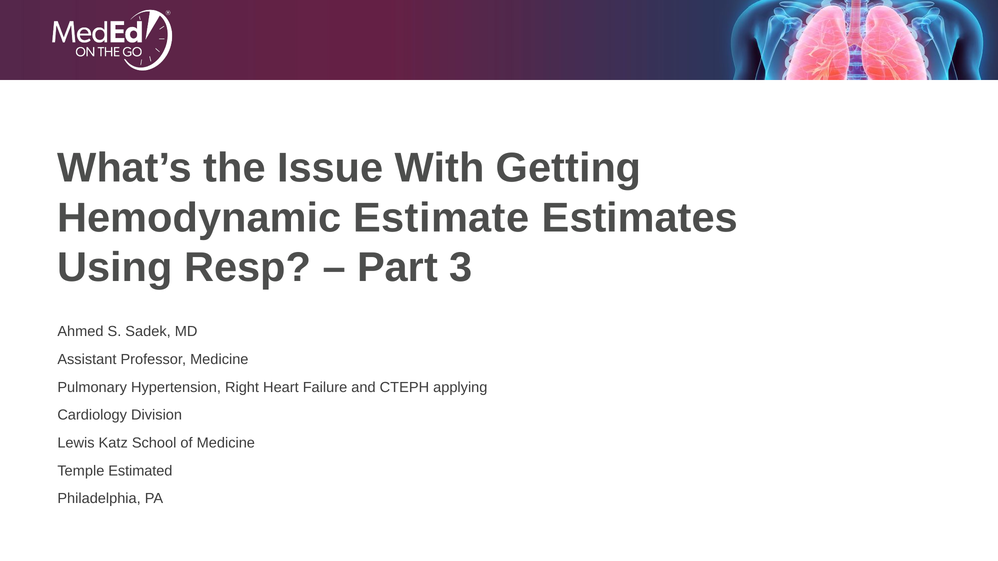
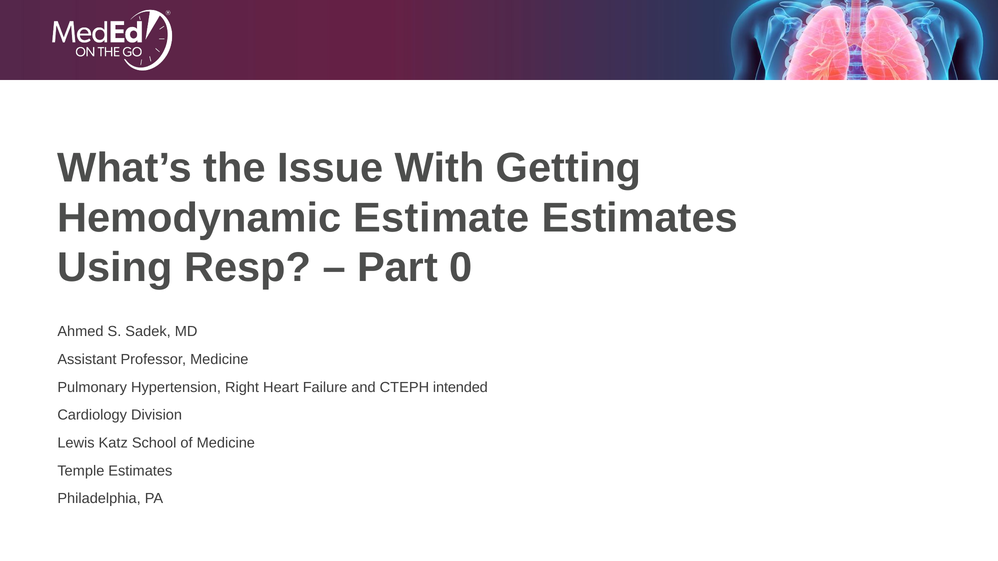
3: 3 -> 0 (461, 268)
applying: applying -> intended (460, 388)
Temple Estimated: Estimated -> Estimates (140, 471)
